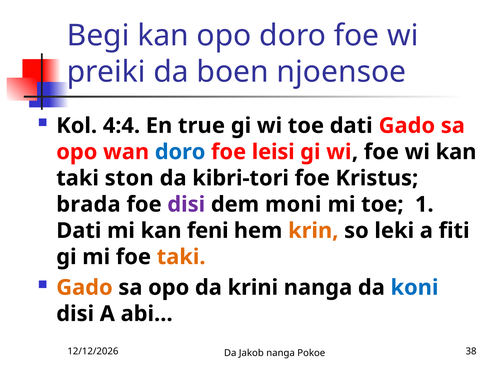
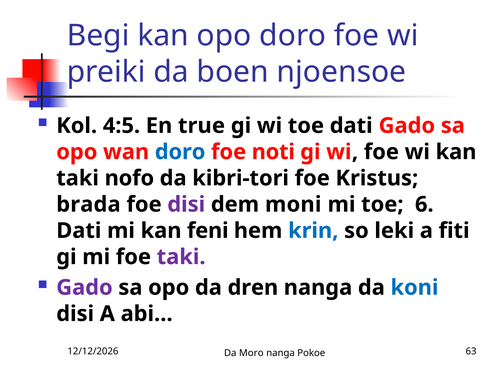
4:4: 4:4 -> 4:5 (121, 126)
leisi: leisi -> noti (273, 152)
ston: ston -> nofo (129, 178)
1: 1 -> 6 (424, 204)
krin colour: orange -> blue (313, 231)
taki colour: orange -> purple (181, 257)
Gado colour: orange -> purple (84, 288)
krini: krini -> dren (253, 288)
Jakob: Jakob -> Moro (251, 353)
38: 38 -> 63 (471, 351)
